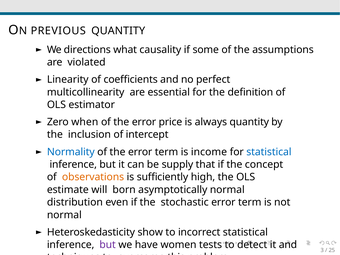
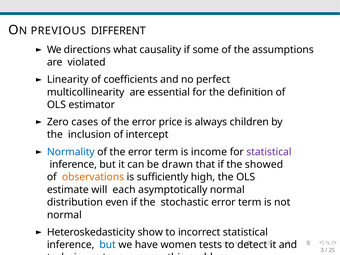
PREVIOUS QUANTITY: QUANTITY -> DIFFERENT (118, 31)
when: when -> cases (85, 122)
always quantity: quantity -> children (249, 122)
statistical colour: blue -> purple (269, 152)
supply: supply -> drawn (177, 165)
concept: concept -> showed (264, 165)
born: born -> each (124, 190)
but colour: purple -> blue (108, 245)
